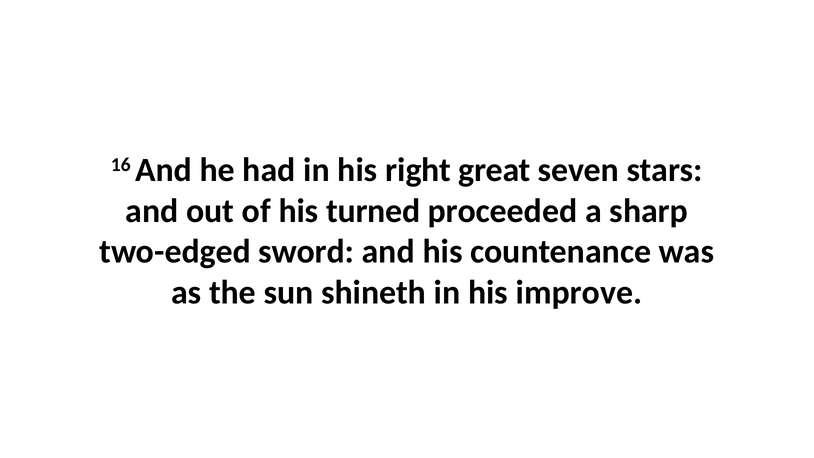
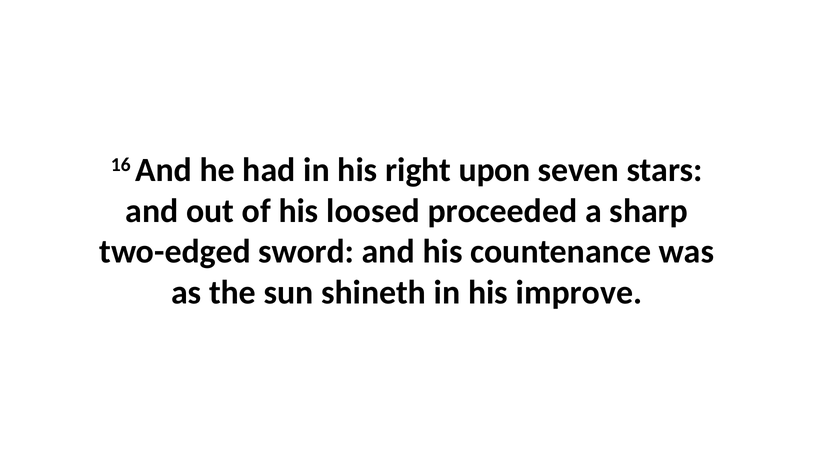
great: great -> upon (495, 170)
turned: turned -> loosed (373, 211)
